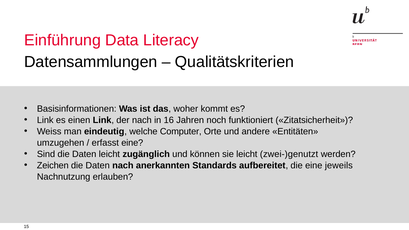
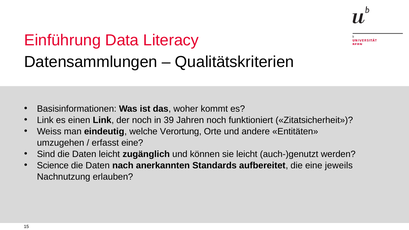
der nach: nach -> noch (142, 120)
16: 16 -> 39 (169, 120)
Computer: Computer -> Verortung (181, 131)
zwei-)genutzt: zwei-)genutzt -> auch-)genutzt (289, 154)
Zeichen: Zeichen -> Science (53, 166)
